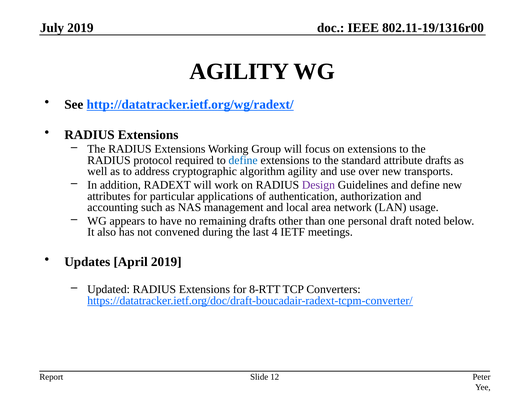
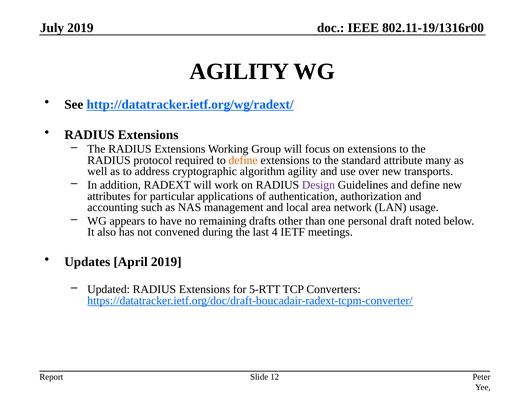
define colour: blue -> orange (243, 161)
attribute drafts: drafts -> many (438, 161)
8-RTT: 8-RTT -> 5-RTT (265, 290)
